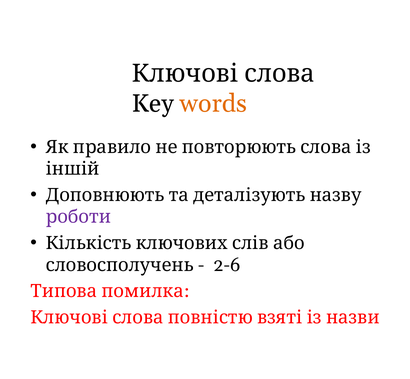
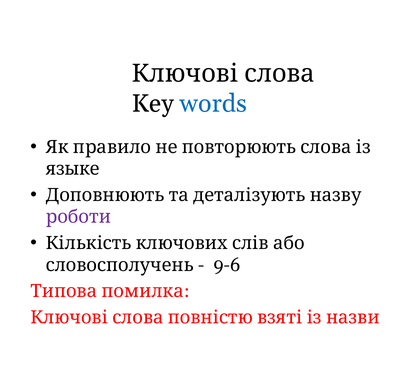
words colour: orange -> blue (213, 104)
іншій: іншій -> языке (73, 169)
2-6: 2-6 -> 9-6 (227, 265)
